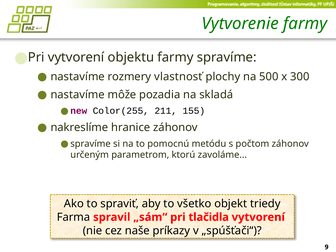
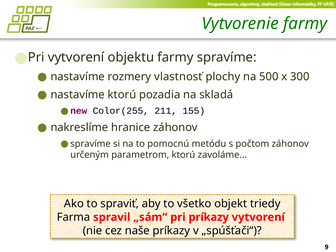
nastavíme môže: môže -> ktorú (122, 95)
pri tlačidla: tlačidla -> príkazy (209, 217)
